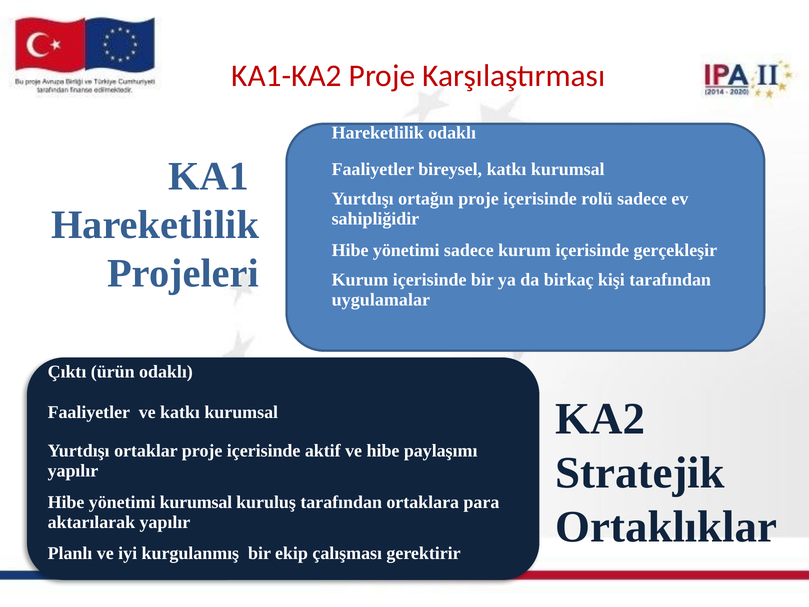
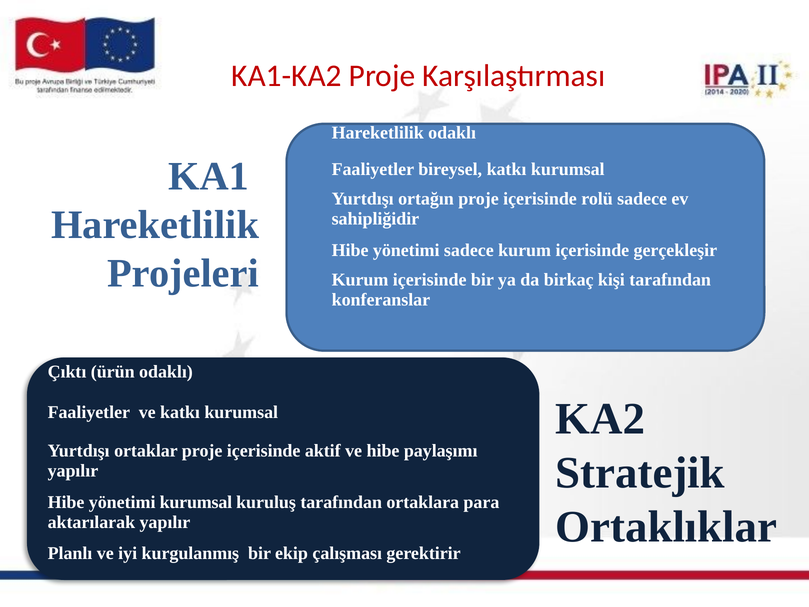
uygulamalar: uygulamalar -> konferanslar (381, 300)
